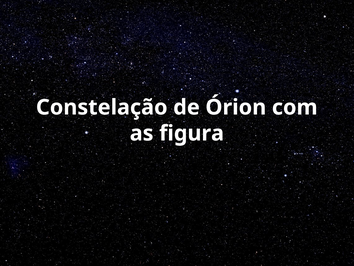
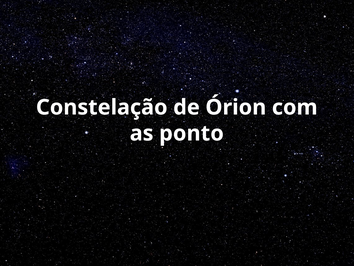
figura: figura -> ponto (191, 133)
